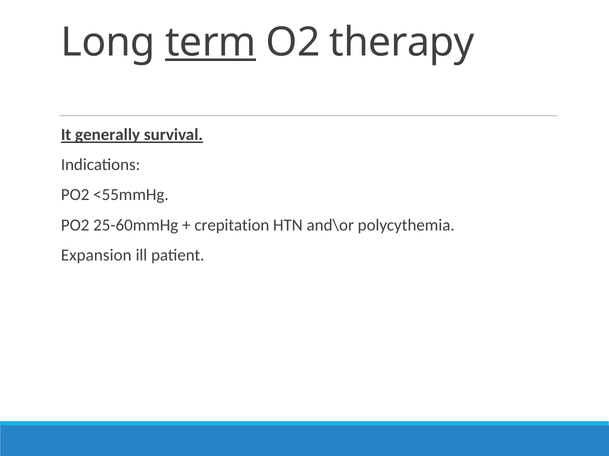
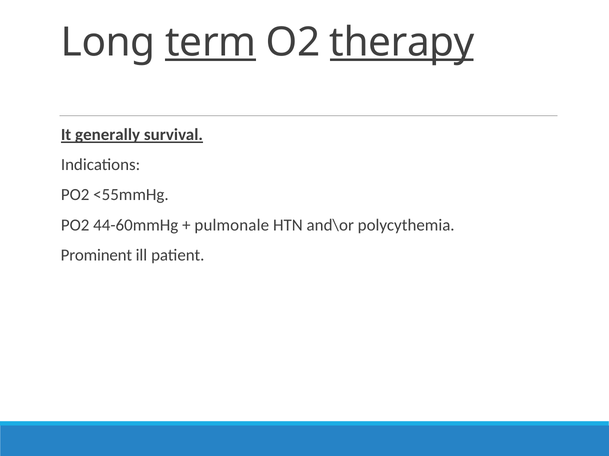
therapy underline: none -> present (402, 42)
25-60mmHg: 25-60mmHg -> 44-60mmHg (136, 225)
crepitation: crepitation -> pulmonale (232, 225)
Expansion: Expansion -> Prominent (96, 255)
